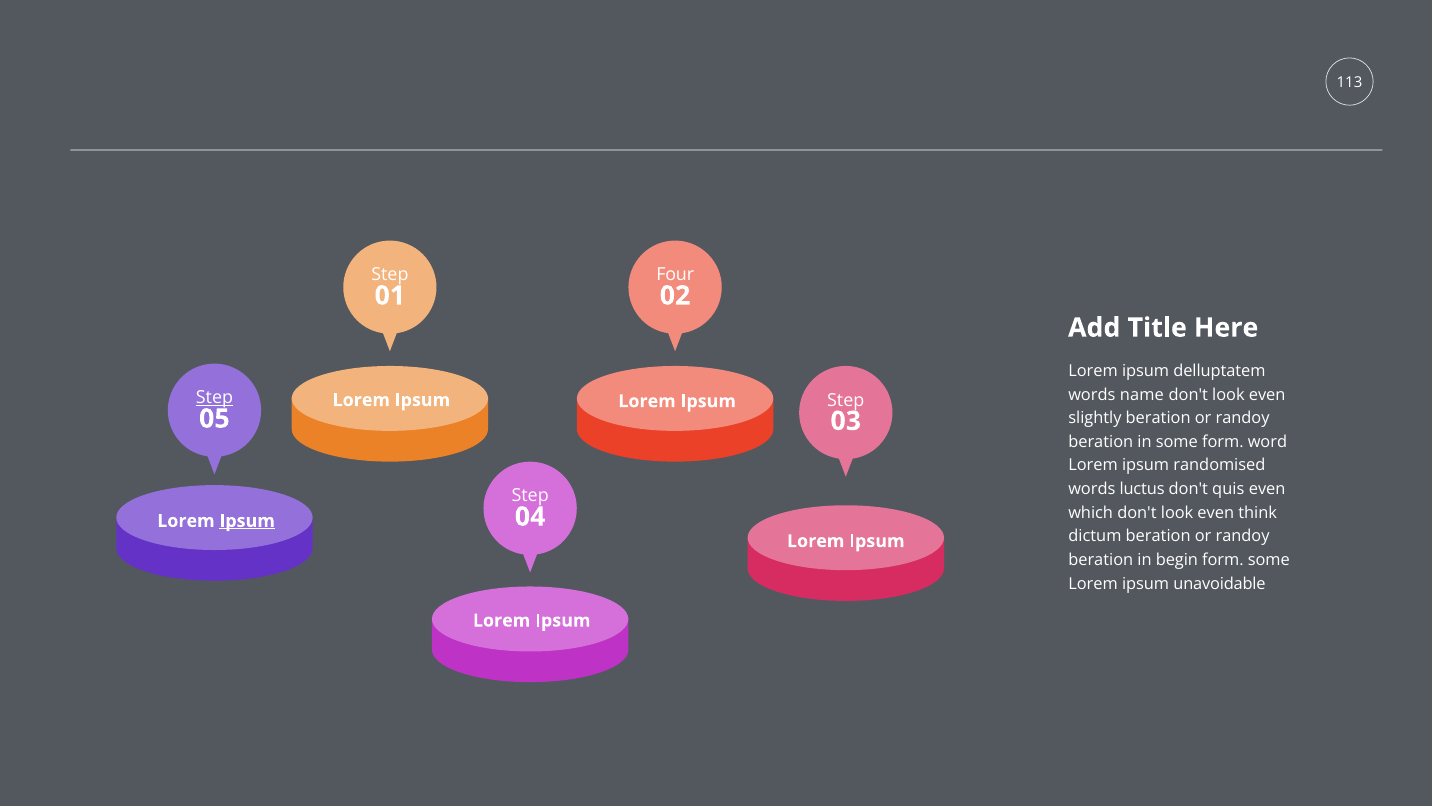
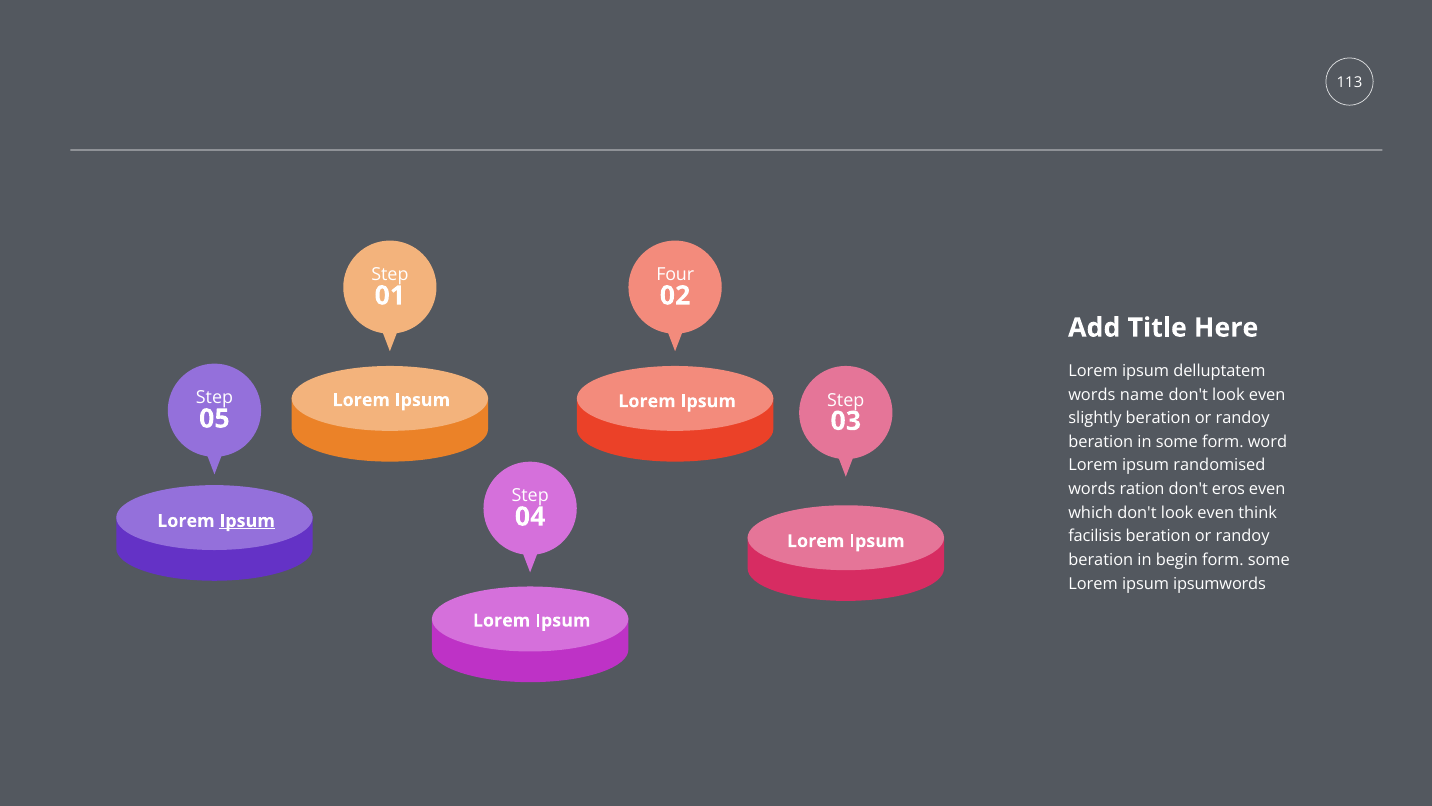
Step underline: present -> none (214, 398)
luctus: luctus -> ration (1142, 489)
quis: quis -> eros (1228, 489)
dictum: dictum -> facilisis (1095, 536)
unavoidable: unavoidable -> ipsumwords (1219, 583)
